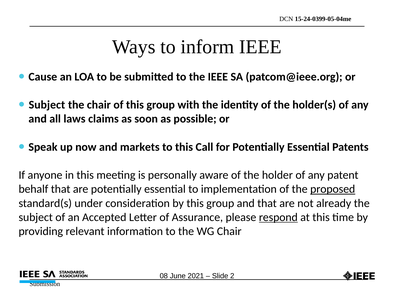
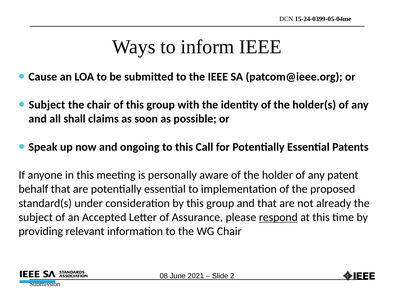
laws: laws -> shall (75, 119)
markets: markets -> ongoing (140, 147)
proposed underline: present -> none (333, 189)
